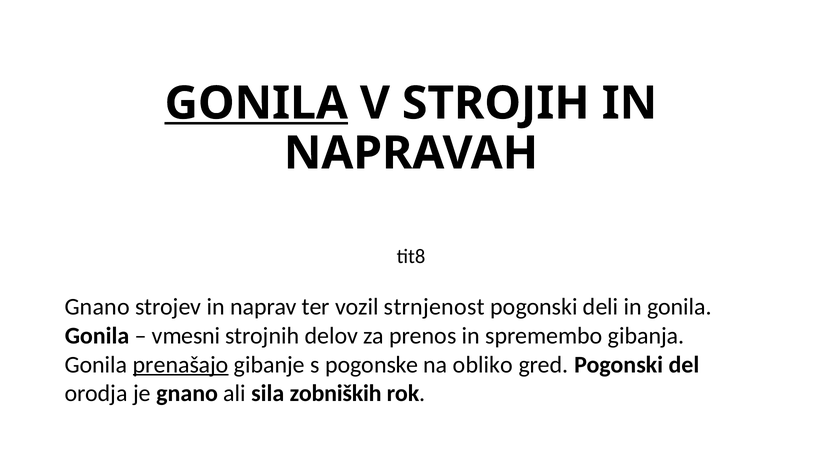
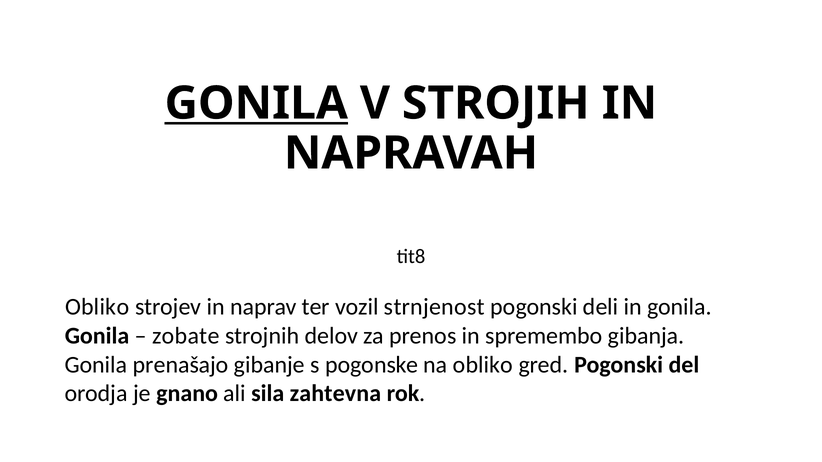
Gnano: Gnano -> Obliko (97, 307)
vmesni: vmesni -> zobate (186, 336)
prenašajo underline: present -> none (181, 365)
zobniških: zobniških -> zahtevna (335, 394)
